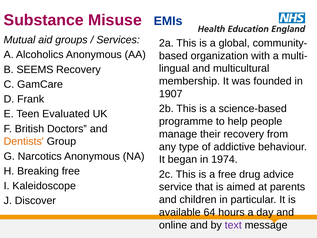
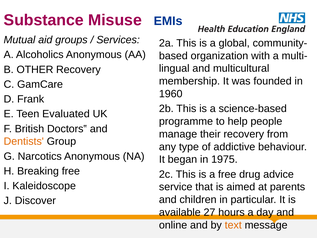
SEEMS: SEEMS -> OTHER (35, 69)
1907: 1907 -> 1960 (171, 94)
1974: 1974 -> 1975 (224, 159)
64: 64 -> 27 (209, 212)
text colour: purple -> orange (233, 225)
